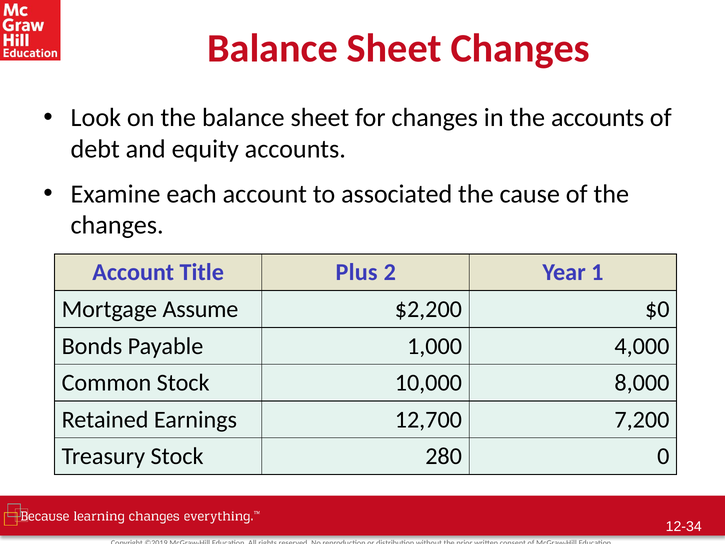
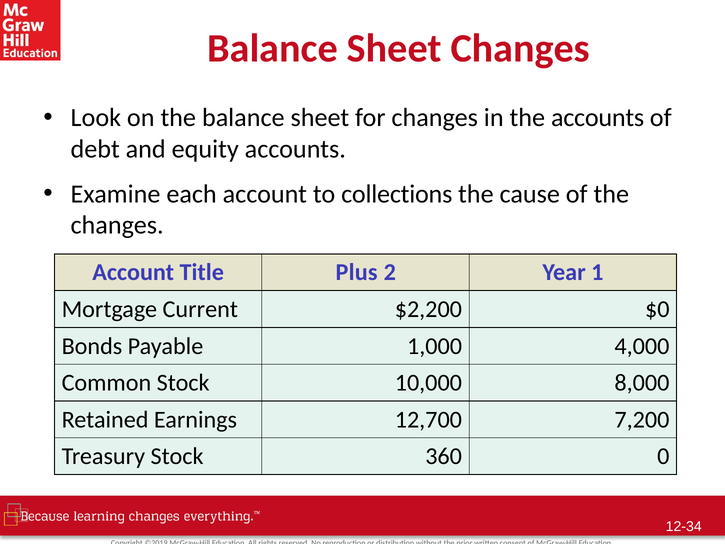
associated: associated -> collections (397, 194)
Assume: Assume -> Current (200, 309)
280: 280 -> 360 (444, 456)
